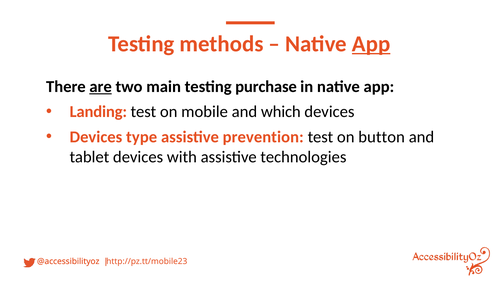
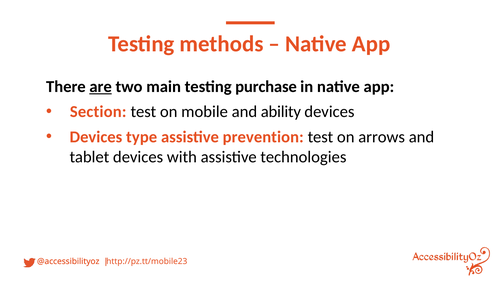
App underline: present -> none (371, 44)
Landing: Landing -> Section (98, 112)
which: which -> ability (281, 112)
button: button -> arrows (382, 137)
